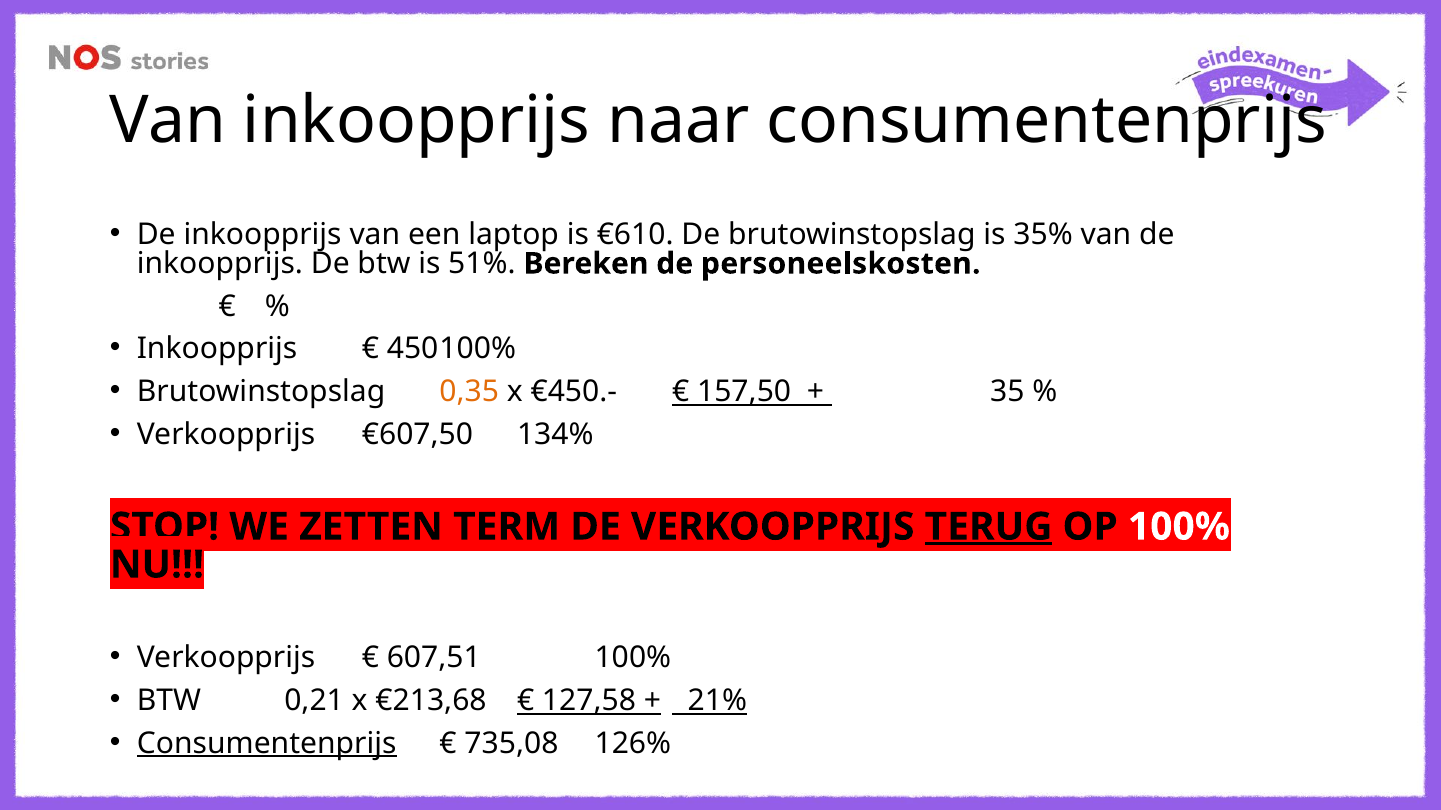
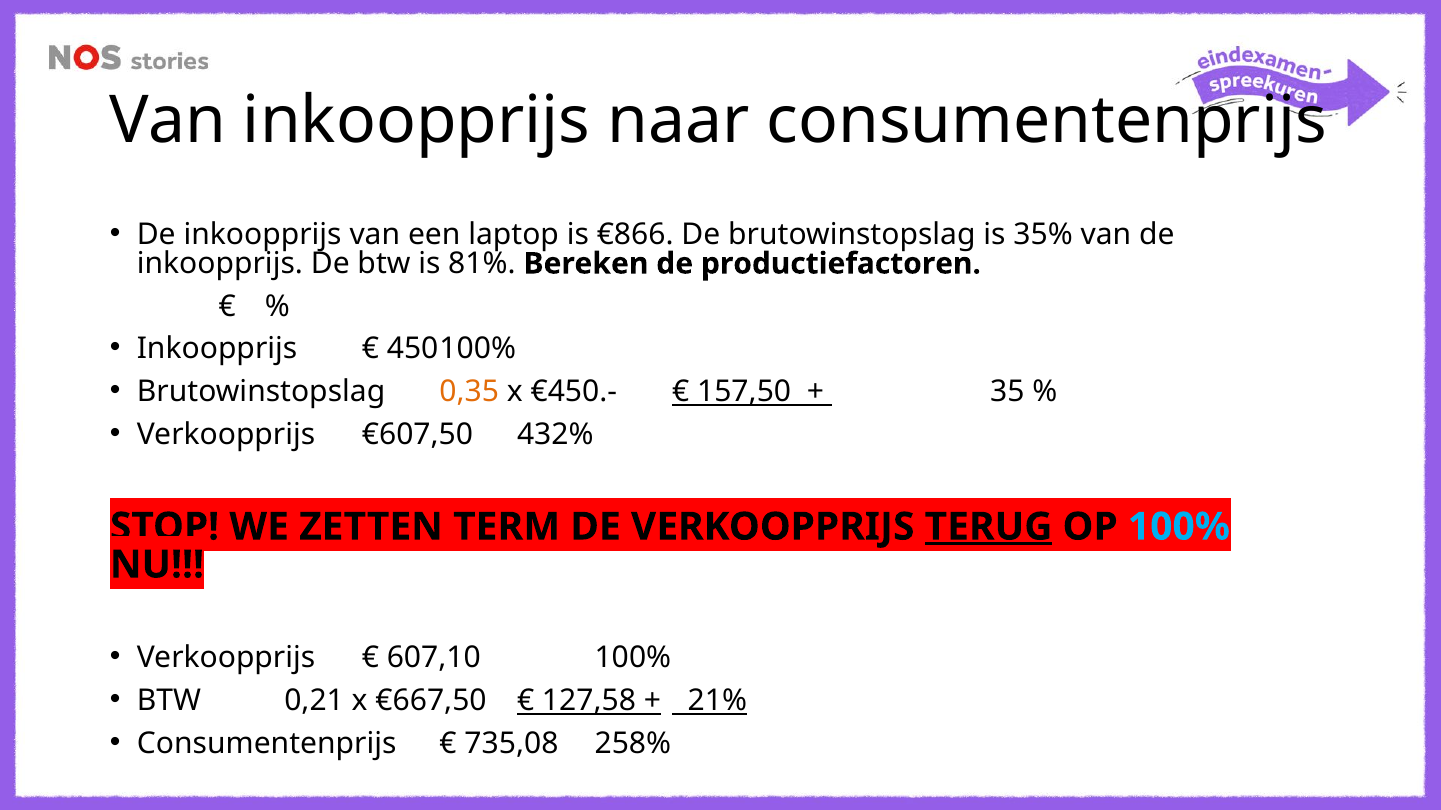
€610: €610 -> €866 (635, 235)
51%: 51% -> 81% (482, 264)
personeelskosten: personeelskosten -> productiefactoren (841, 264)
134%: 134% -> 432% (555, 435)
100% colour: white -> light blue (1179, 527)
607,51: 607,51 -> 607,10 (434, 658)
€213,68: €213,68 -> €667,50 (431, 701)
Consumentenprijs underline: present -> none (267, 744)
126%: 126% -> 258% (633, 744)
